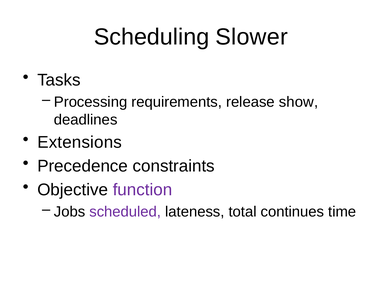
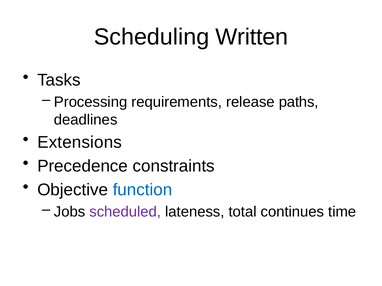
Slower: Slower -> Written (252, 37)
show: show -> paths (299, 102)
function colour: purple -> blue (142, 190)
